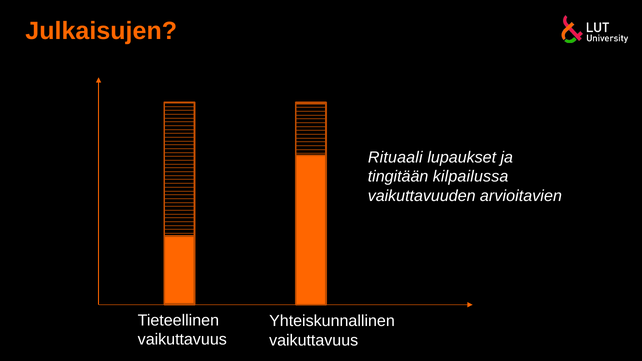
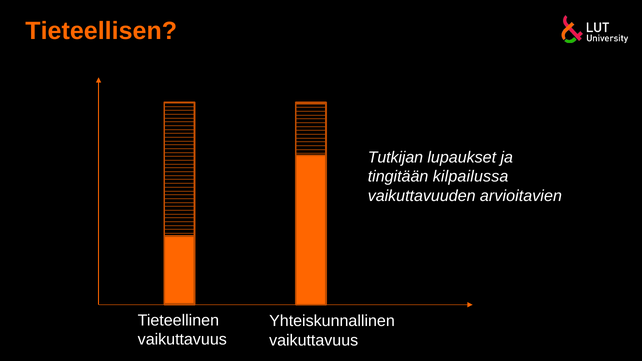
Julkaisujen: Julkaisujen -> Tieteellisen (101, 31)
Rituaali: Rituaali -> Tutkijan (395, 157)
